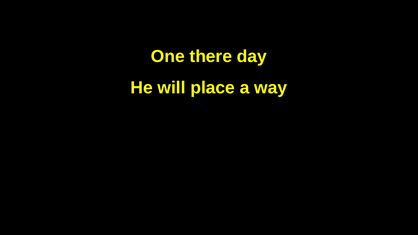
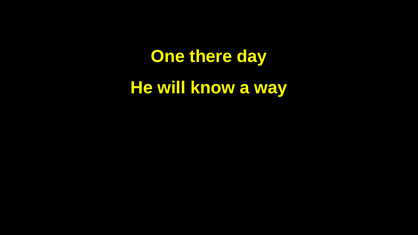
place: place -> know (213, 88)
